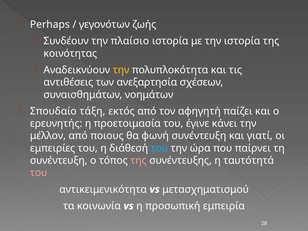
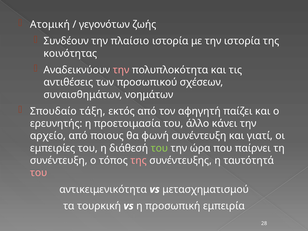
Perhaps: Perhaps -> Ατομική (50, 24)
την colour: yellow -> pink (121, 70)
ανεξαρτησία: ανεξαρτησία -> προσωπικού (147, 82)
έγινε: έγινε -> άλλο (198, 124)
μέλλον: μέλλον -> αρχείο (48, 136)
του colour: light blue -> light green (159, 148)
κοινωνία: κοινωνία -> τουρκική (99, 206)
